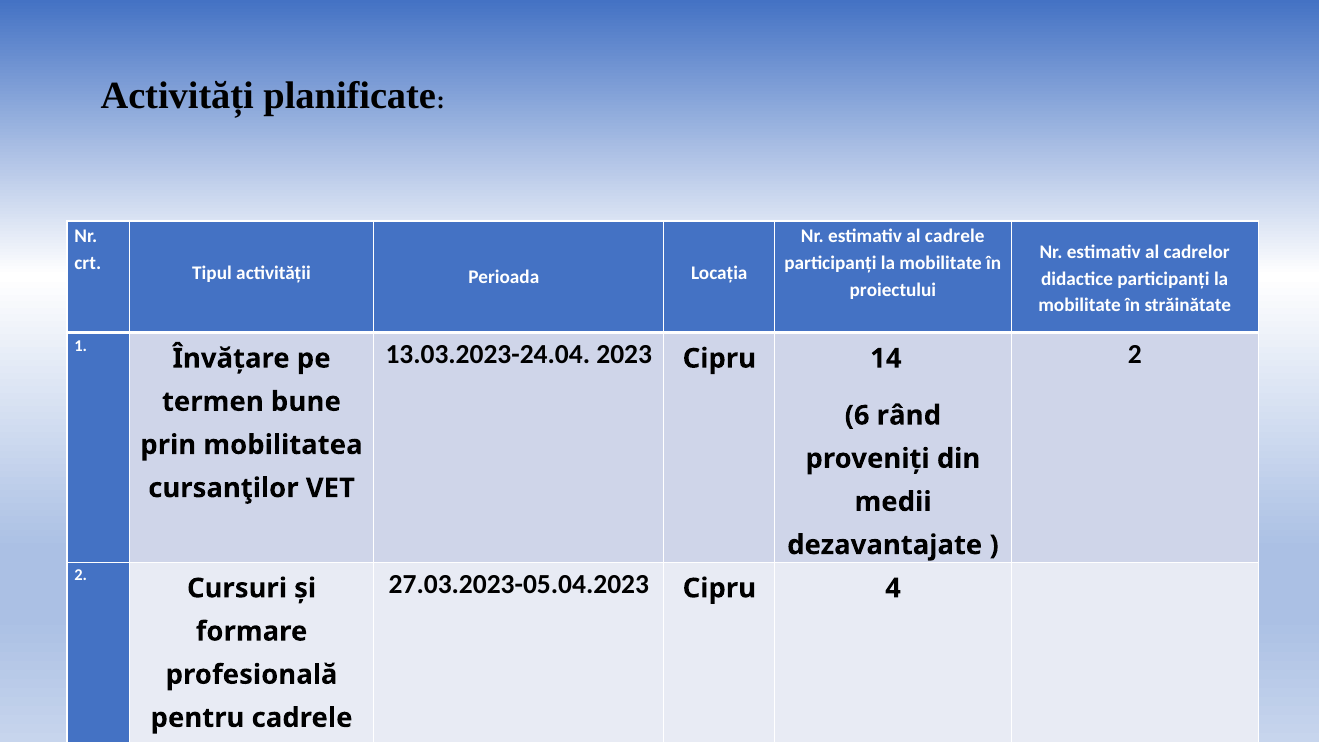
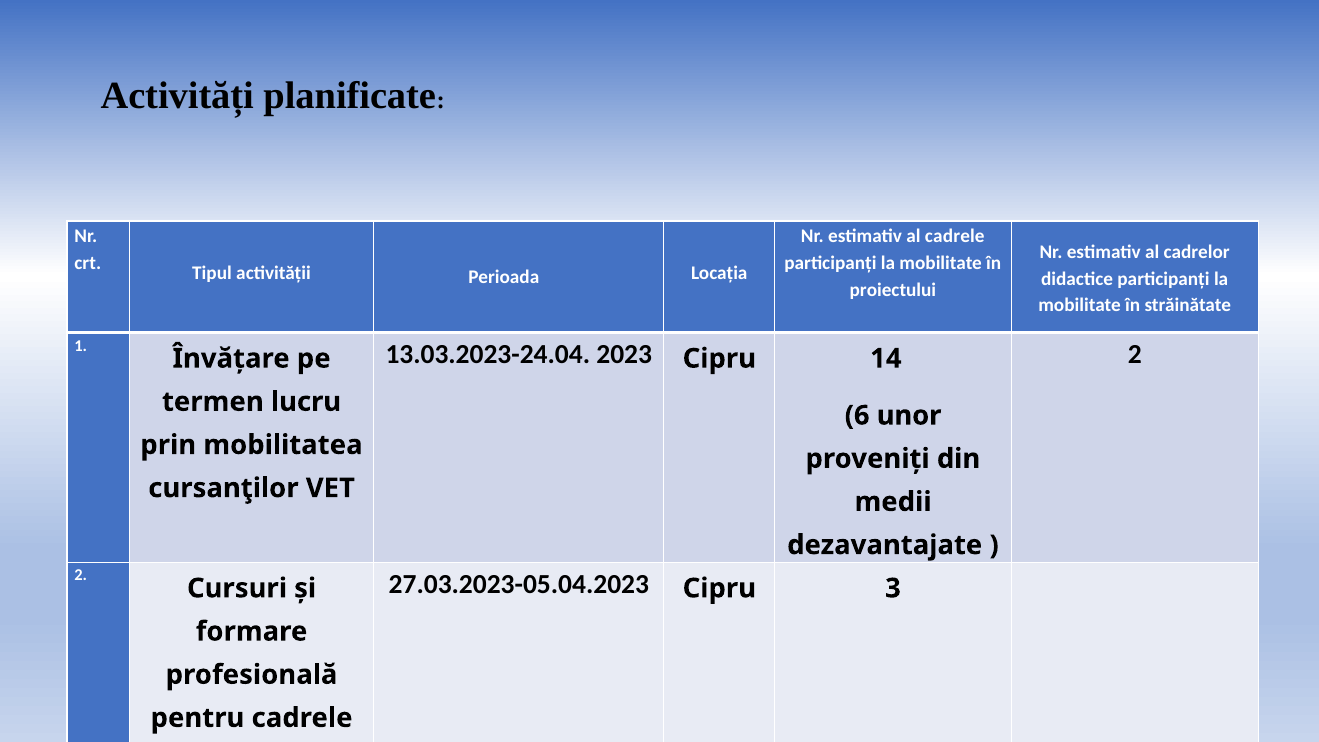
bune: bune -> lucru (306, 402)
rând: rând -> unor (909, 415)
4: 4 -> 3 (893, 588)
